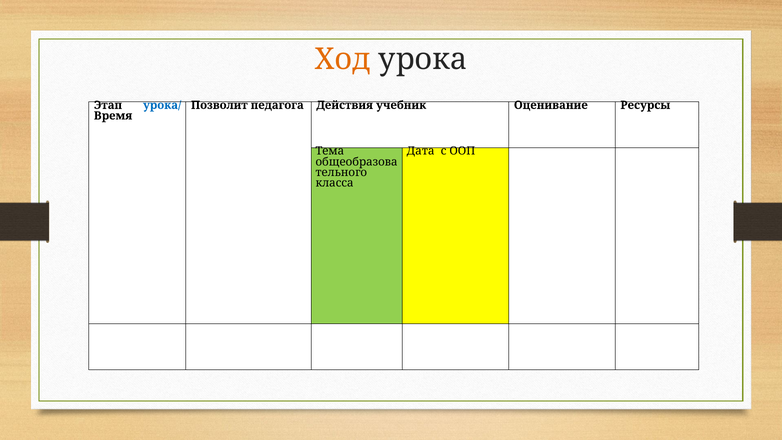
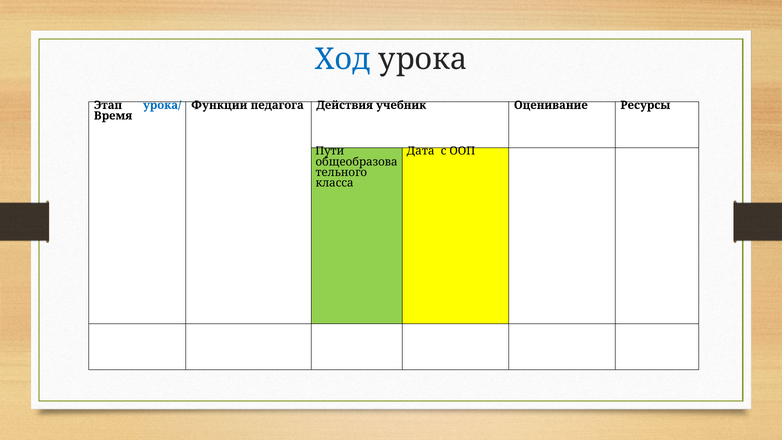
Ход colour: orange -> blue (343, 59)
Позволит: Позволит -> Функции (219, 105)
Тема: Тема -> Пути (330, 151)
